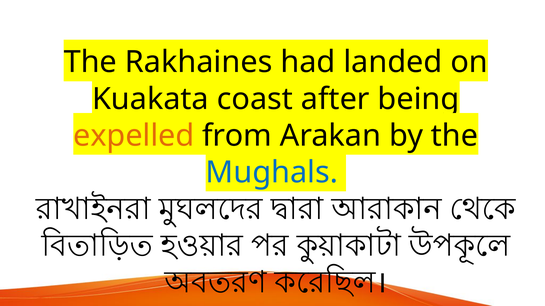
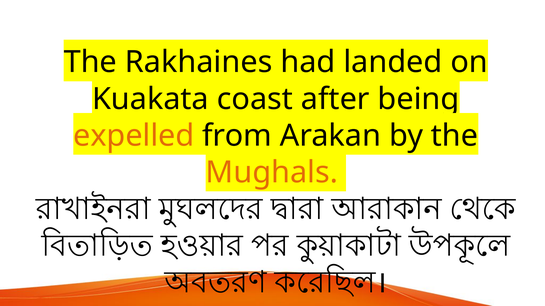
Mughals colour: blue -> orange (272, 173)
